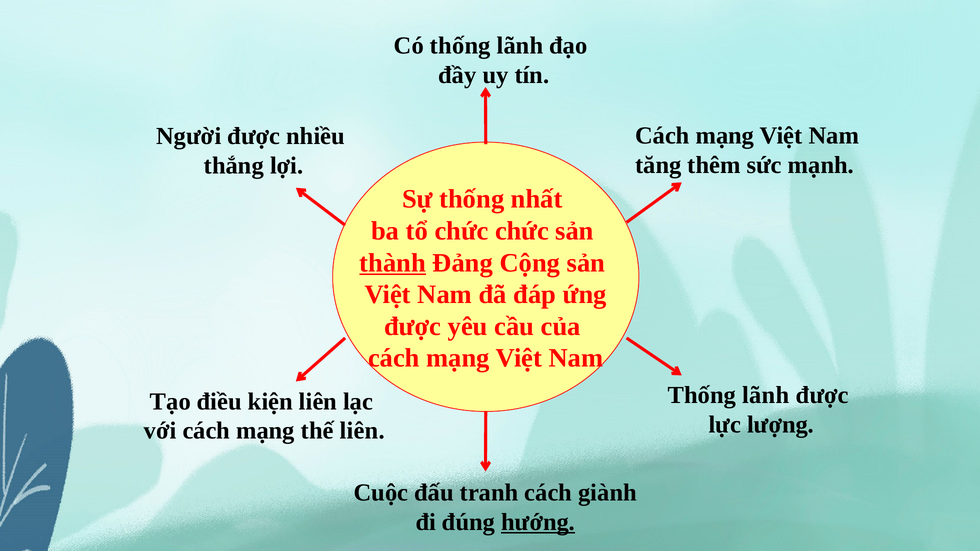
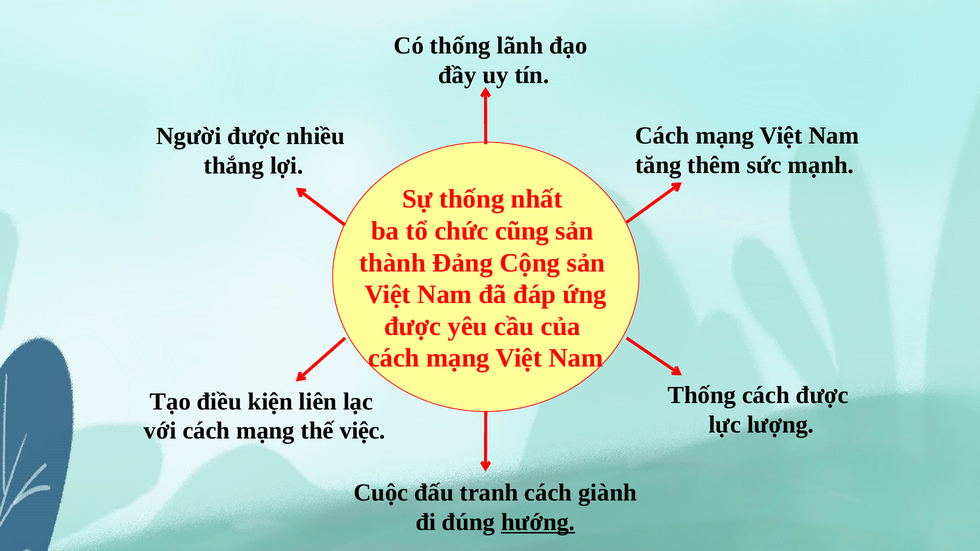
chức chức: chức -> cũng (522, 231)
thành underline: present -> none (393, 263)
lãnh: lãnh -> cách (766, 396)
thế liên: liên -> việc (363, 431)
